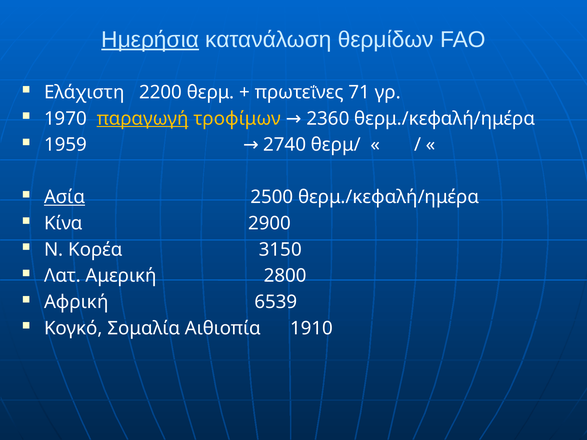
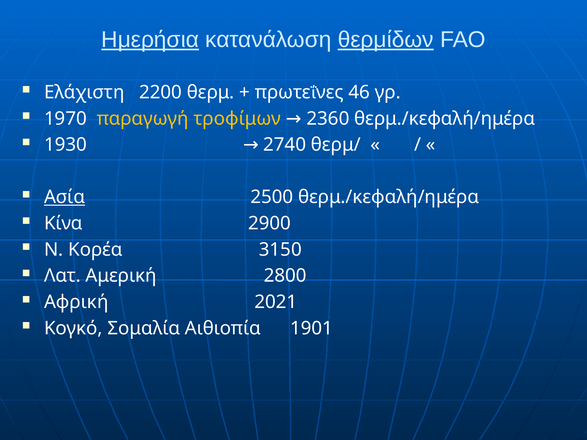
θερμίδων underline: none -> present (386, 40)
71: 71 -> 46 (359, 92)
παραγωγή underline: present -> none (143, 119)
1959: 1959 -> 1930 (65, 145)
6539: 6539 -> 2021 (276, 302)
1910: 1910 -> 1901 (312, 328)
